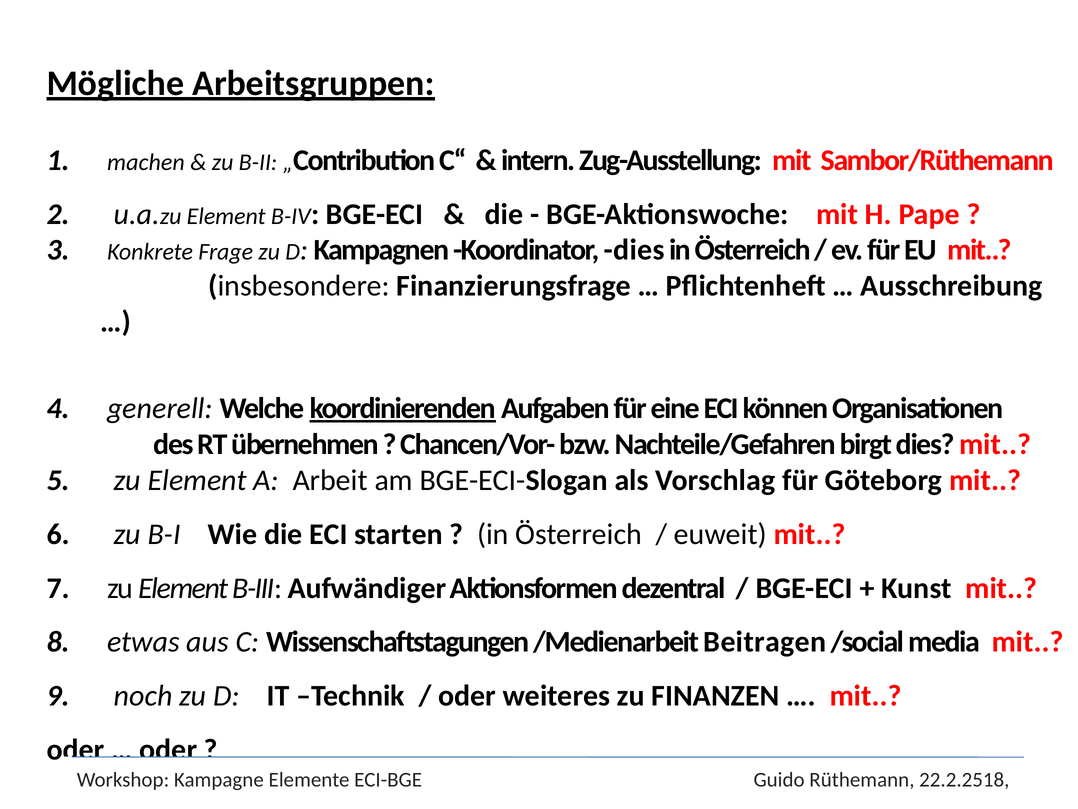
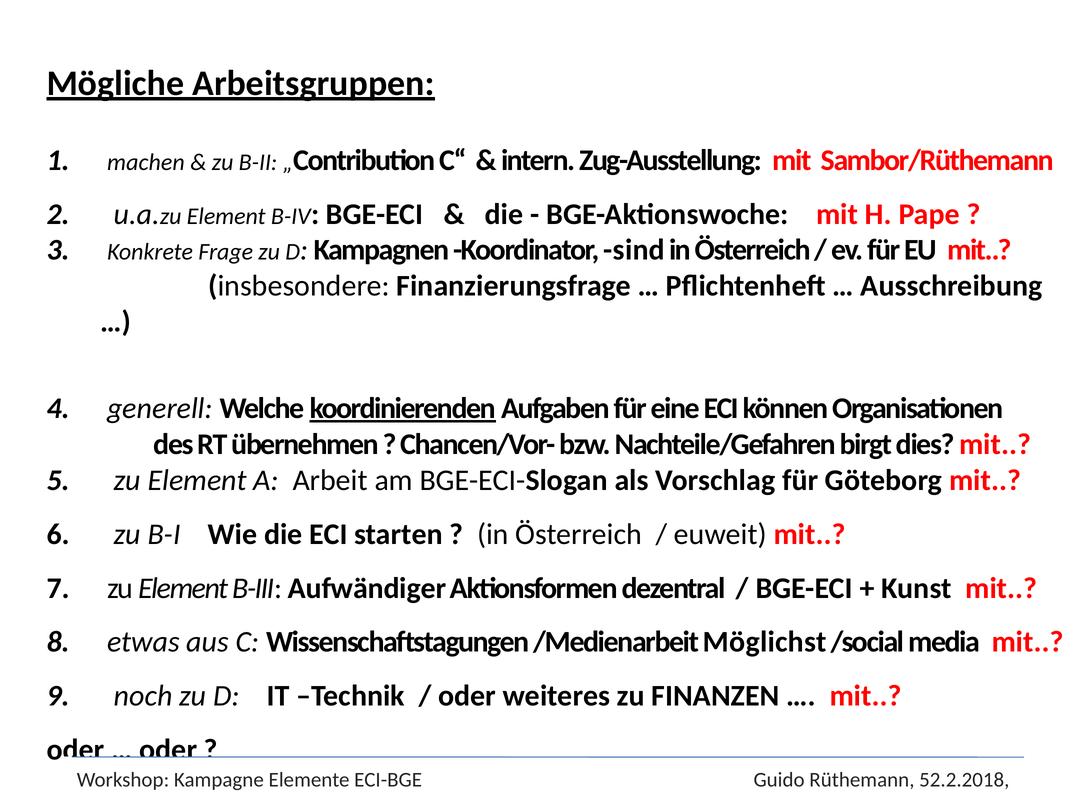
Koordinator dies: dies -> sind (634, 250)
Beitragen: Beitragen -> Möglichst (765, 642)
22.2.2518: 22.2.2518 -> 52.2.2018 (964, 779)
